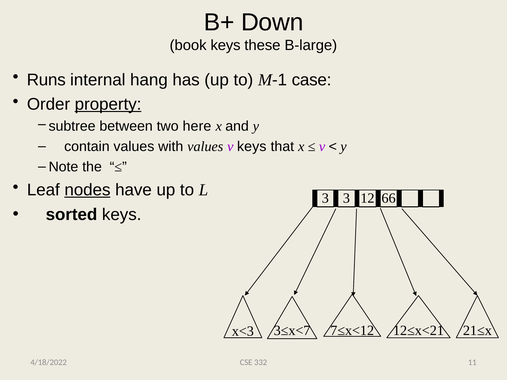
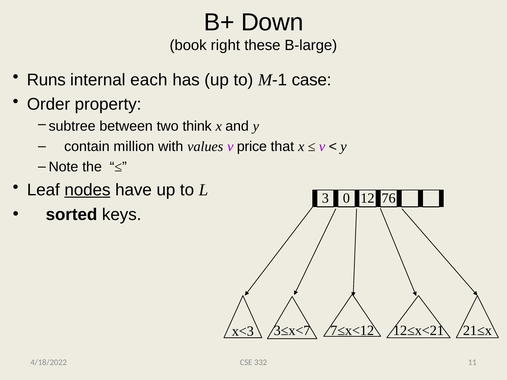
book keys: keys -> right (225, 45)
hang: hang -> each (149, 80)
property underline: present -> none (108, 104)
here: here -> think (197, 126)
contain values: values -> million (134, 147)
v keys: keys -> price (252, 147)
3 3: 3 -> 0 (346, 198)
66: 66 -> 76 (389, 198)
